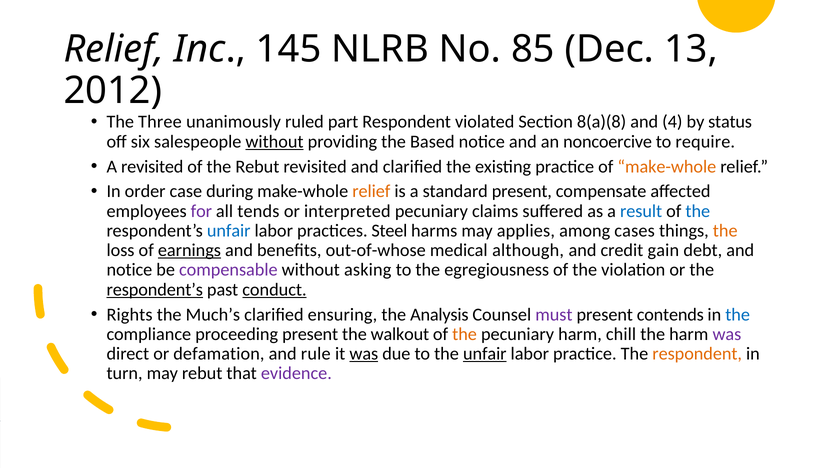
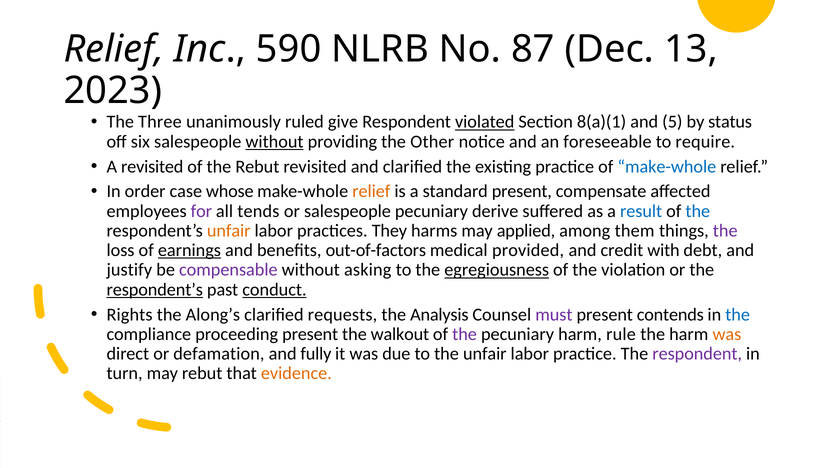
145: 145 -> 590 (289, 49)
85: 85 -> 87 (533, 49)
2012: 2012 -> 2023 (113, 91)
part: part -> give (343, 122)
violated underline: none -> present (485, 122)
8(a)(8: 8(a)(8 -> 8(a)(1 (602, 122)
4: 4 -> 5 (672, 122)
Based: Based -> Other (432, 142)
noncoercive: noncoercive -> foreseeable (607, 142)
make-whole colour: orange -> blue (667, 167)
during: during -> whose (230, 192)
or interpreted: interpreted -> salespeople (347, 211)
claims: claims -> derive (495, 211)
unfair colour: blue -> orange (229, 231)
Steel: Steel -> They (389, 231)
applies: applies -> applied (526, 231)
cases: cases -> them (635, 231)
the colour: orange -> purple (725, 231)
out-of-whose: out-of-whose -> out-of-factors (376, 251)
although: although -> provided (528, 251)
gain: gain -> with (663, 251)
notice: notice -> justify (129, 270)
egregiousness underline: none -> present (497, 270)
Much’s: Much’s -> Along’s (213, 315)
ensuring: ensuring -> requests (342, 315)
the colour: orange -> purple (465, 335)
chill: chill -> rule (621, 335)
was colour: purple -> orange (727, 335)
rule: rule -> fully (316, 354)
was underline: present -> none (364, 354)
unfair underline: present -> none (485, 354)
respondent colour: orange -> purple (697, 354)
evidence colour: purple -> orange (296, 374)
